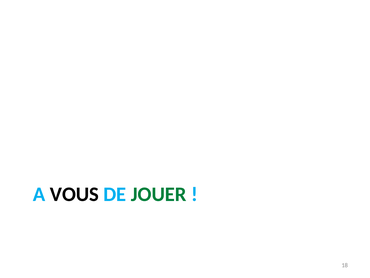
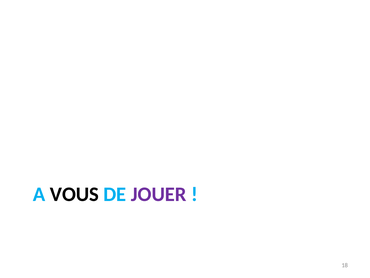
JOUER colour: green -> purple (159, 194)
